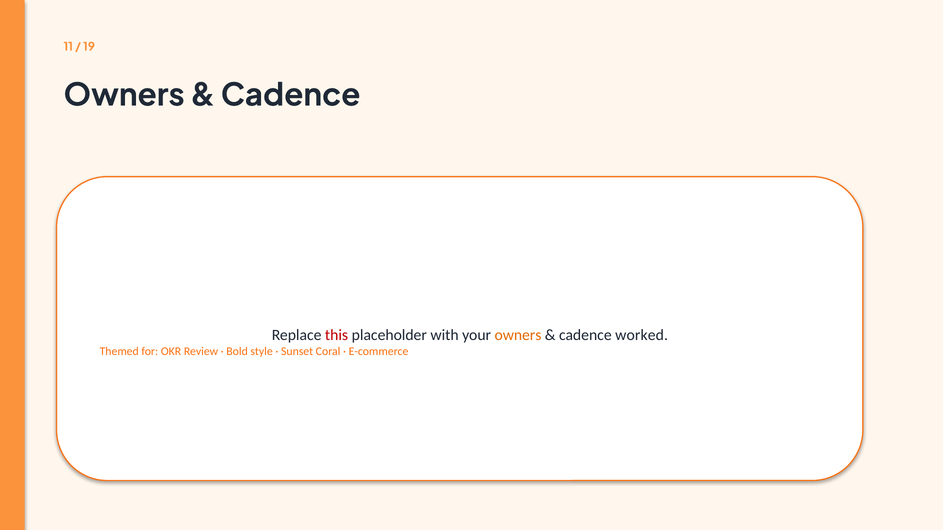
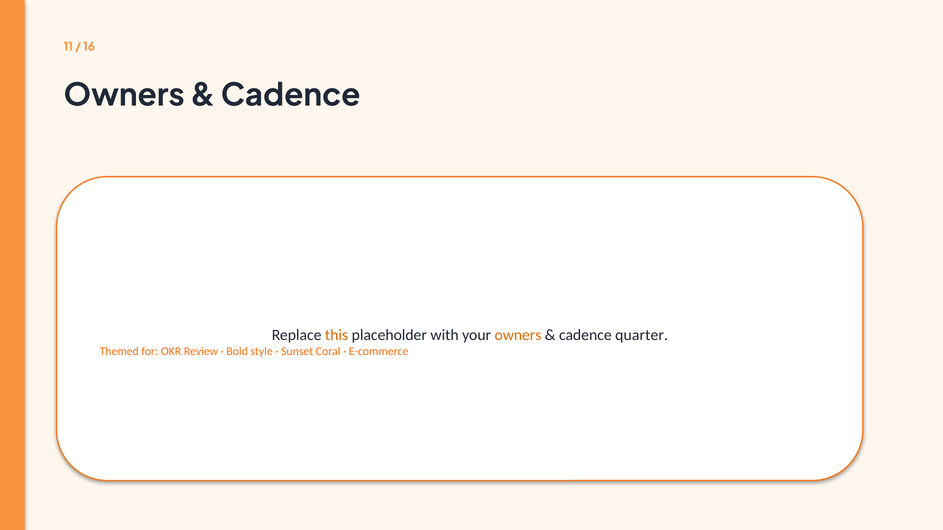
19: 19 -> 16 (89, 47)
this colour: red -> orange (337, 335)
worked: worked -> quarter (642, 335)
